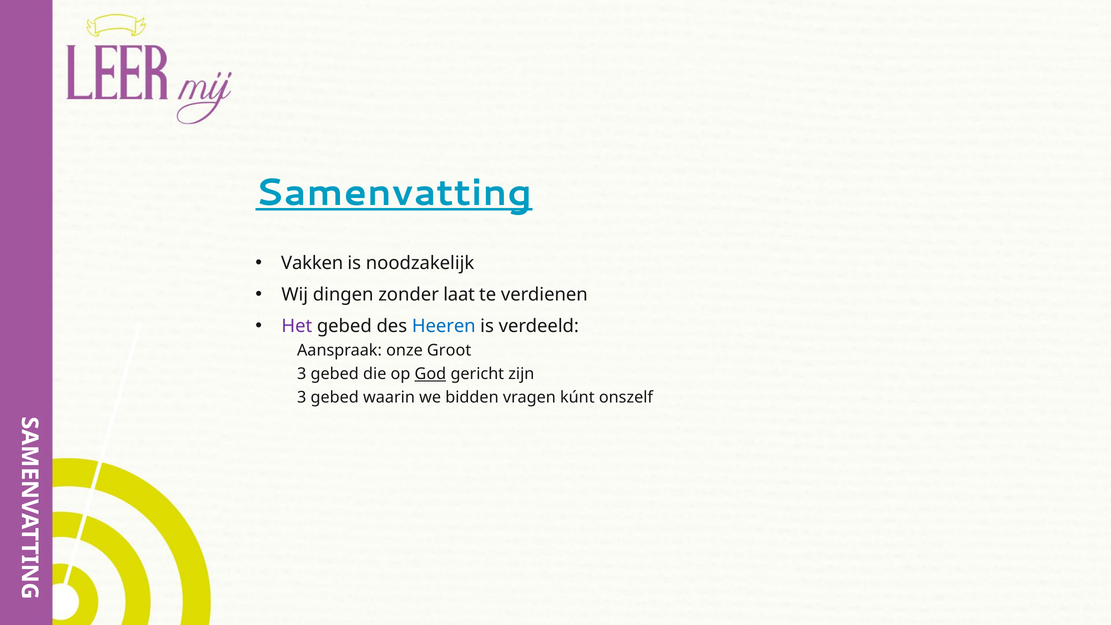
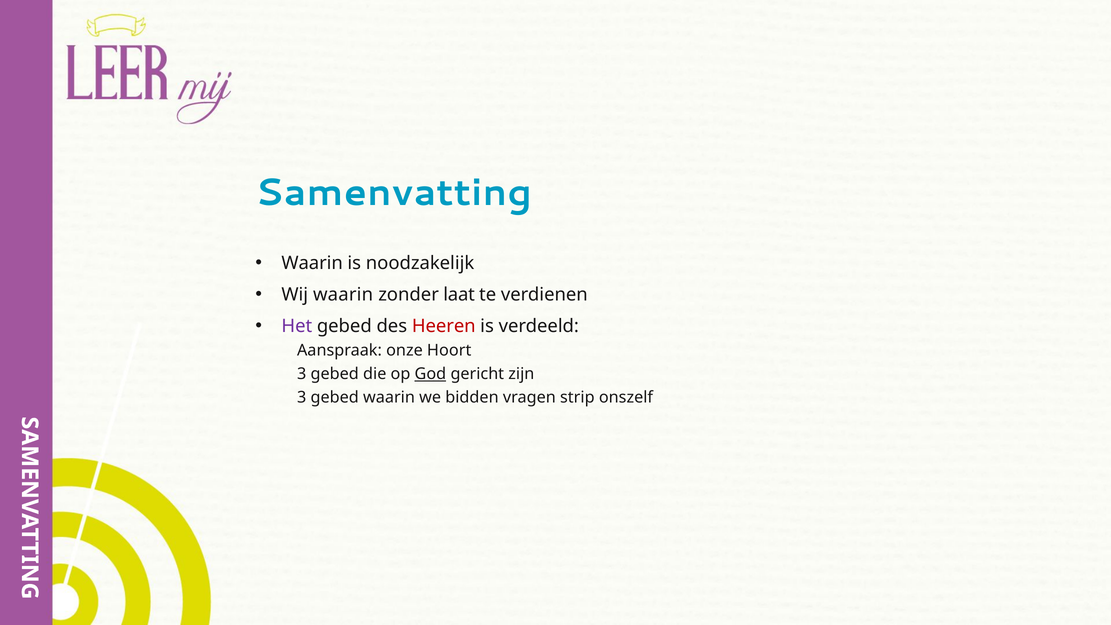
Samenvatting underline: present -> none (394, 193)
Vakken: Vakken -> Waarin (312, 263)
Wij dingen: dingen -> waarin (343, 295)
Heeren colour: blue -> red (444, 326)
Groot: Groot -> Hoort (449, 351)
kúnt: kúnt -> strip (577, 397)
